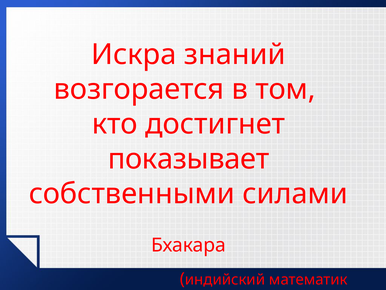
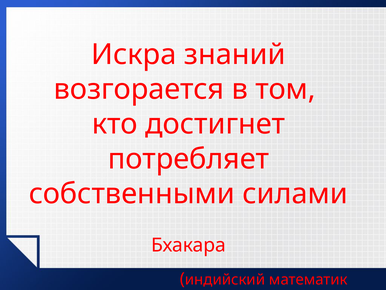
показывает: показывает -> потребляет (188, 159)
